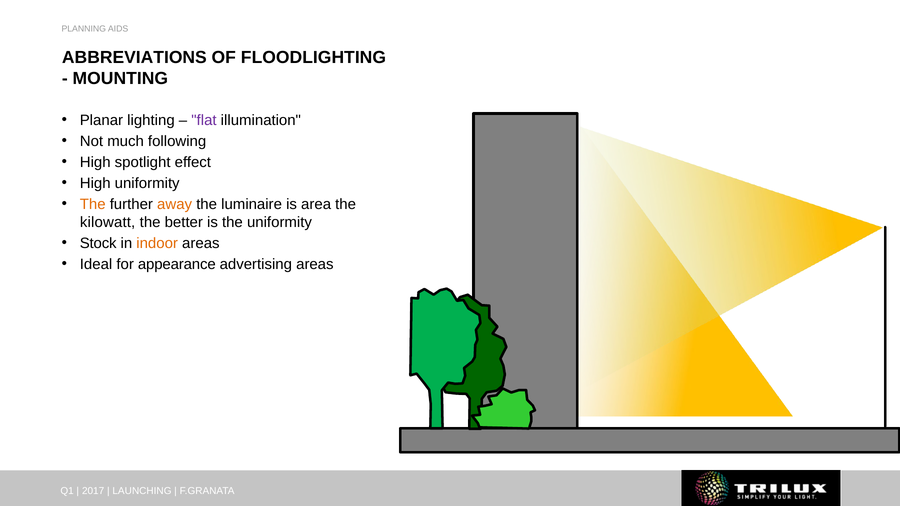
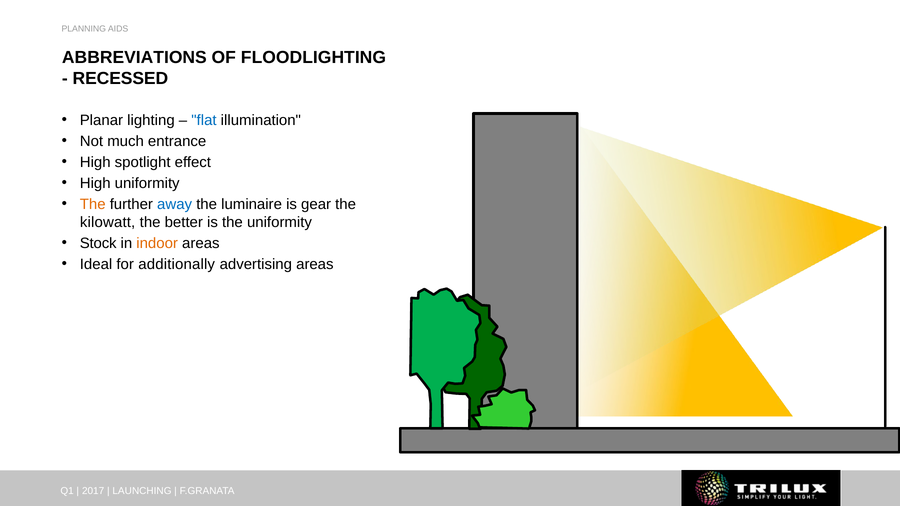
MOUNTING: MOUNTING -> RECESSED (120, 78)
flat colour: purple -> blue (204, 120)
following: following -> entrance (177, 141)
away colour: orange -> blue (175, 204)
area: area -> gear (316, 204)
appearance: appearance -> additionally (177, 264)
